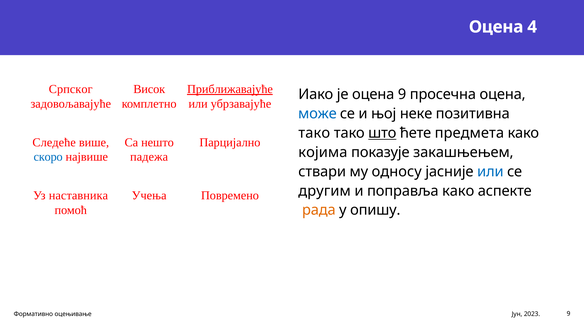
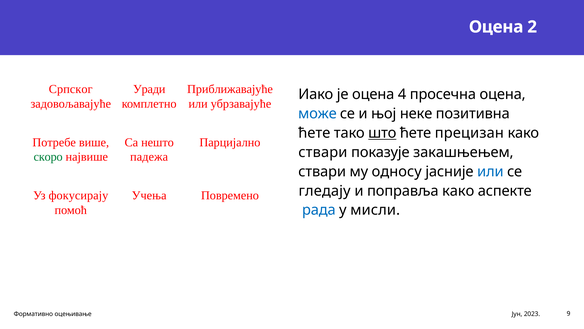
4: 4 -> 2 (532, 27)
Висок: Висок -> Уради (149, 89)
Приближавајуће underline: present -> none (230, 89)
оцена 9: 9 -> 4 (402, 94)
тако: тако -> ћете (314, 133)
предмета: предмета -> прецизан (469, 133)
Следеће: Следеће -> Потребе (54, 142)
којима: којима -> ствари (323, 152)
скоро colour: blue -> green (48, 157)
другим: другим -> гледају (325, 191)
наставника: наставника -> фокусирају (78, 195)
рада colour: orange -> blue (319, 210)
опишу: опишу -> мисли (375, 210)
